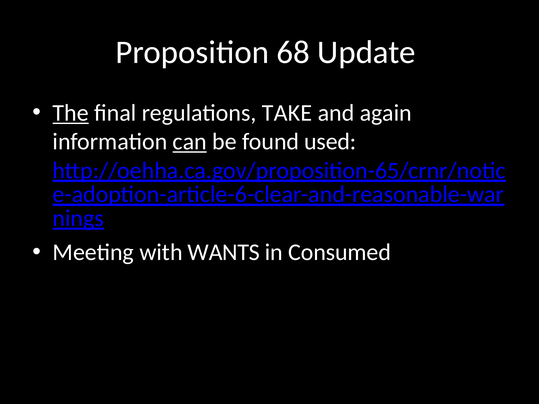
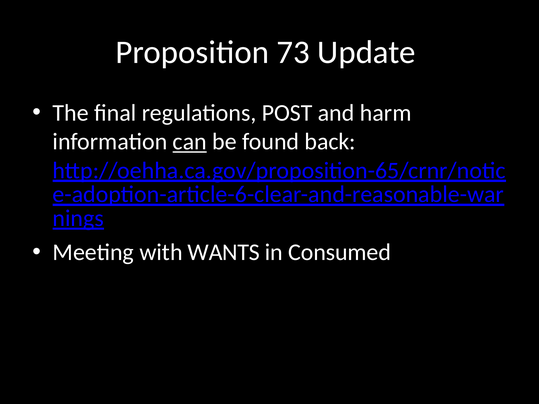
68: 68 -> 73 (293, 52)
The underline: present -> none (71, 113)
TAKE: TAKE -> POST (287, 113)
again: again -> harm (386, 113)
used: used -> back (330, 142)
